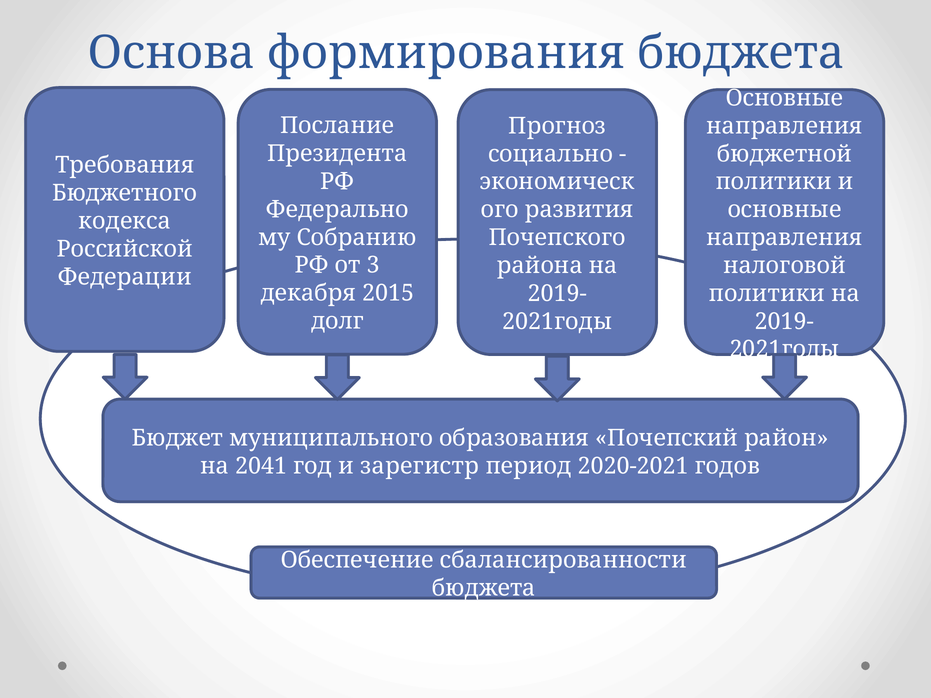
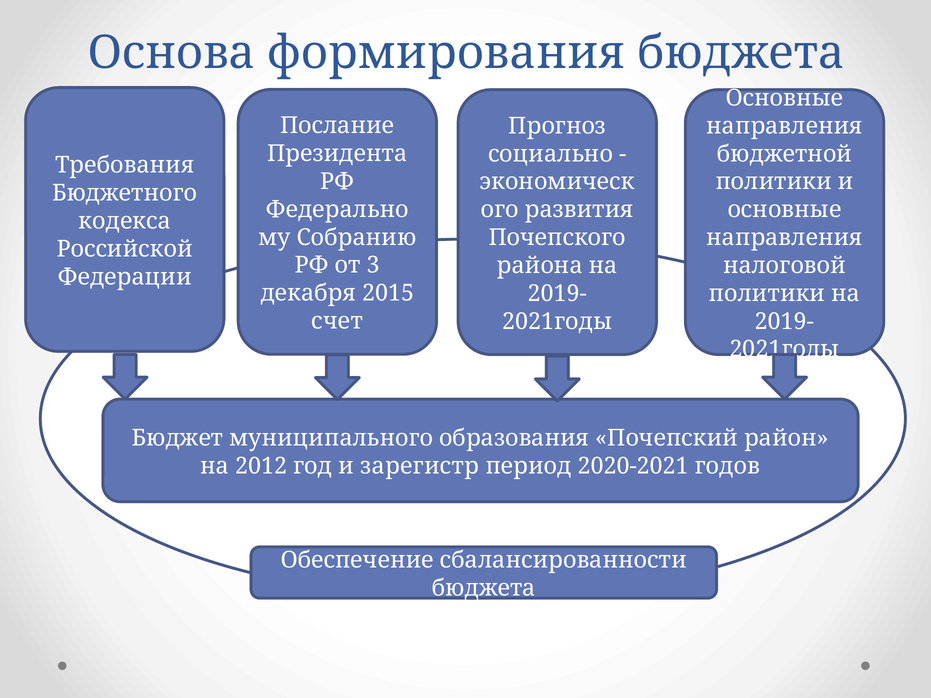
долг: долг -> счет (337, 321)
2041: 2041 -> 2012 (261, 466)
